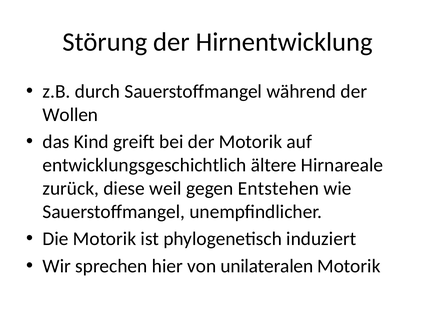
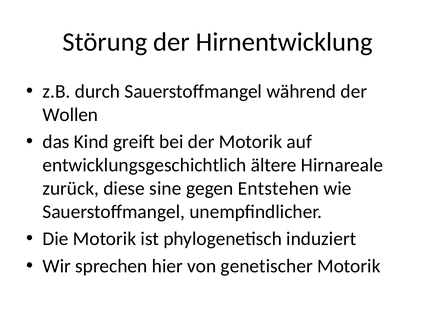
weil: weil -> sine (165, 188)
unilateralen: unilateralen -> genetischer (267, 266)
